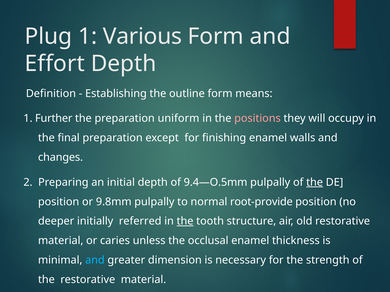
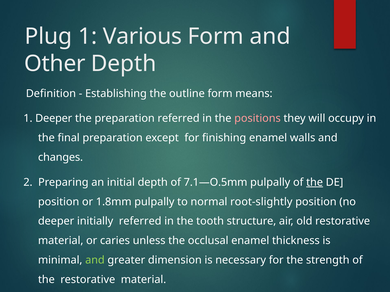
Effort: Effort -> Other (55, 64)
1 Further: Further -> Deeper (54, 119)
preparation uniform: uniform -> referred (179, 119)
9.4—O.5mm: 9.4—O.5mm -> 7.1—O.5mm (216, 183)
9.8mm: 9.8mm -> 1.8mm (114, 202)
root-provide: root-provide -> root-slightly (261, 202)
the underline: present -> none (185, 222)
and colour: light blue -> light green (95, 261)
